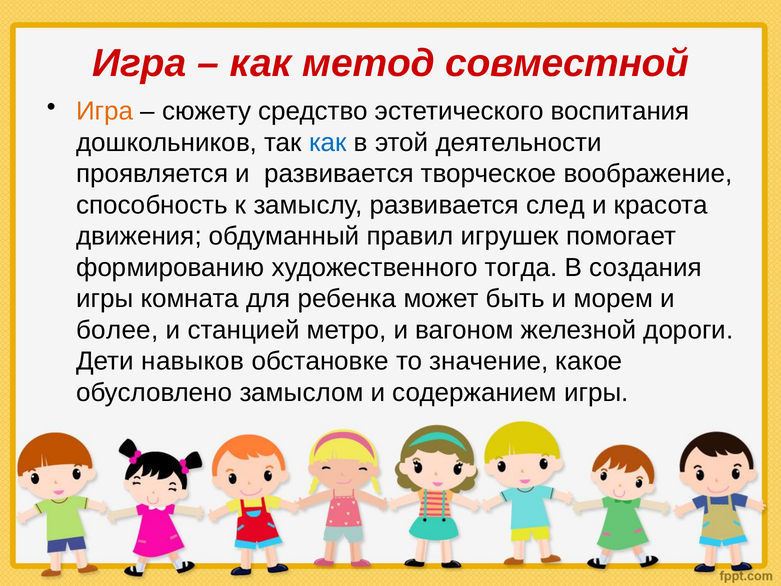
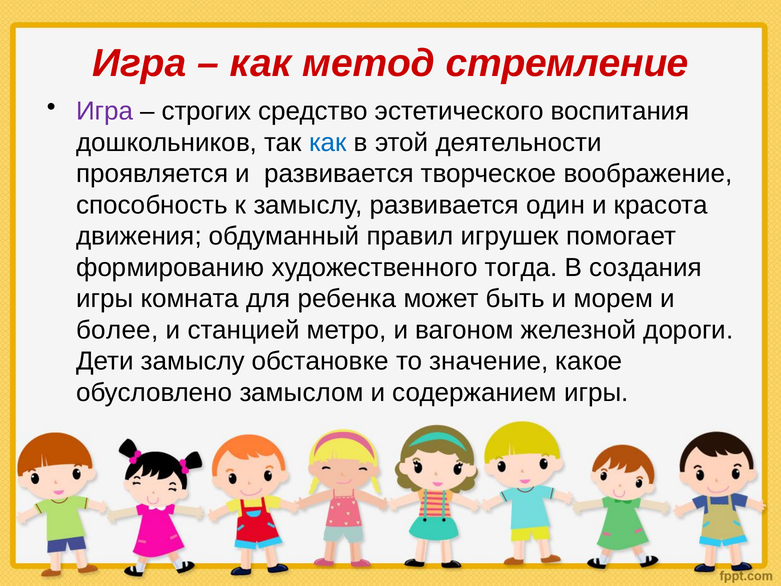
совместной: совместной -> стремление (567, 63)
Игра colour: orange -> purple (105, 111)
сюжету: сюжету -> строгих (207, 111)
след: след -> один (556, 205)
Дети навыков: навыков -> замыслу (193, 361)
